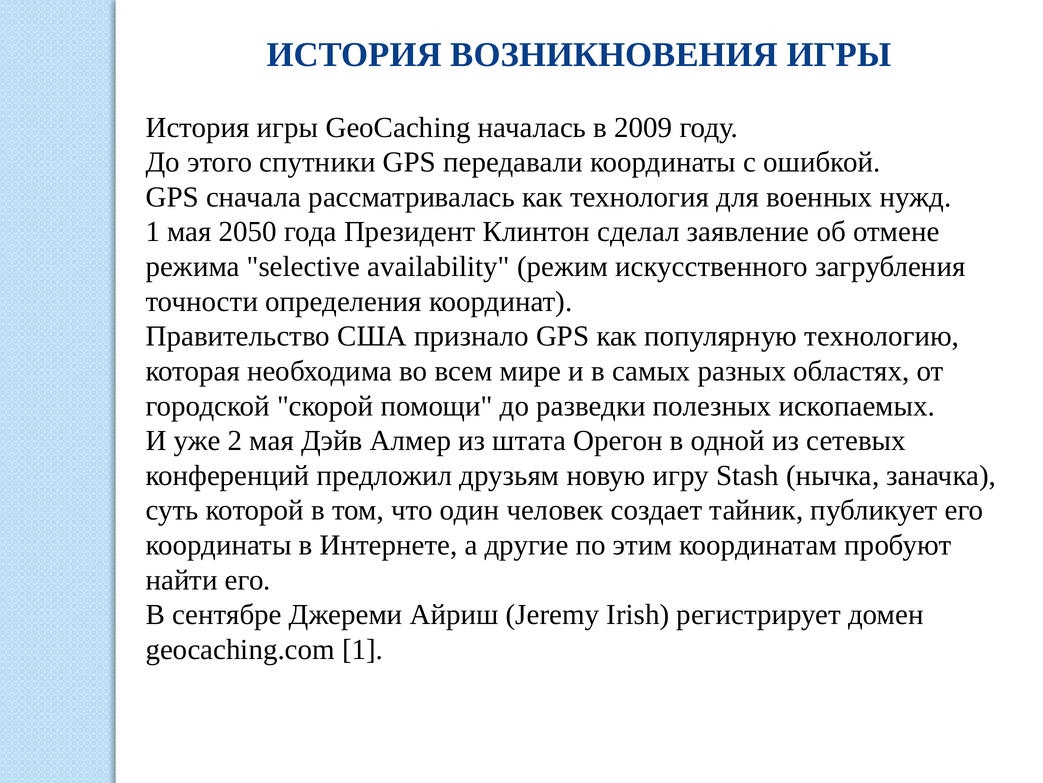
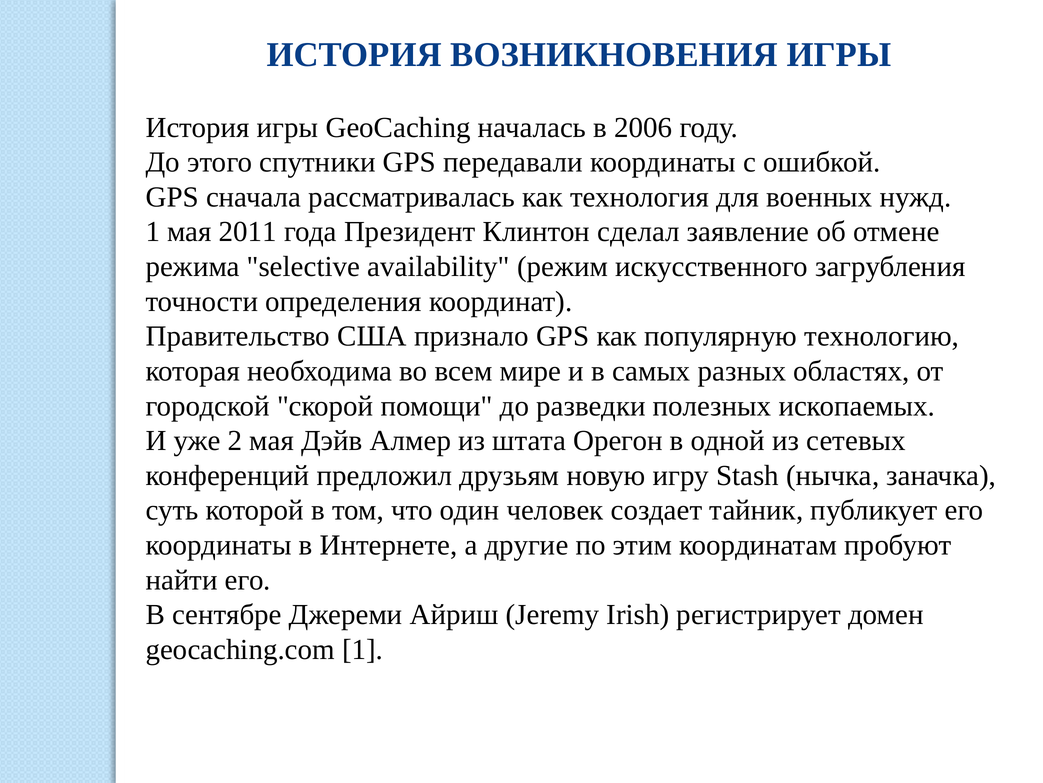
2009: 2009 -> 2006 (643, 127)
2050: 2050 -> 2011 (248, 232)
